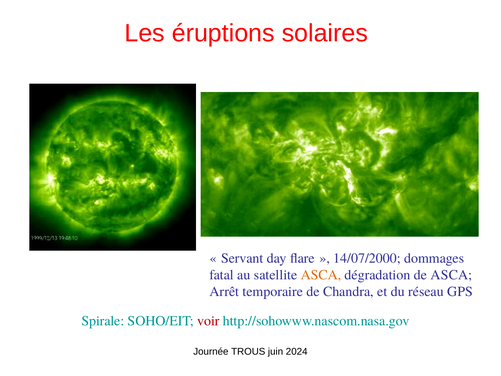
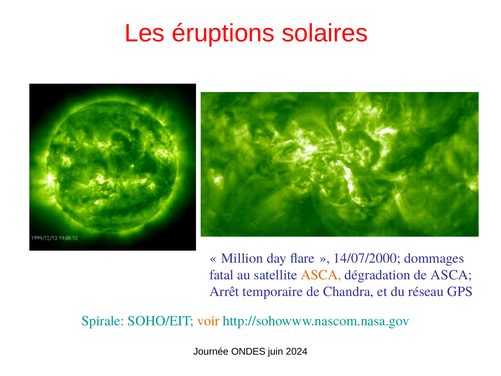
Servant: Servant -> Million (242, 258)
voir colour: red -> orange (208, 321)
TROUS: TROUS -> ONDES (248, 351)
